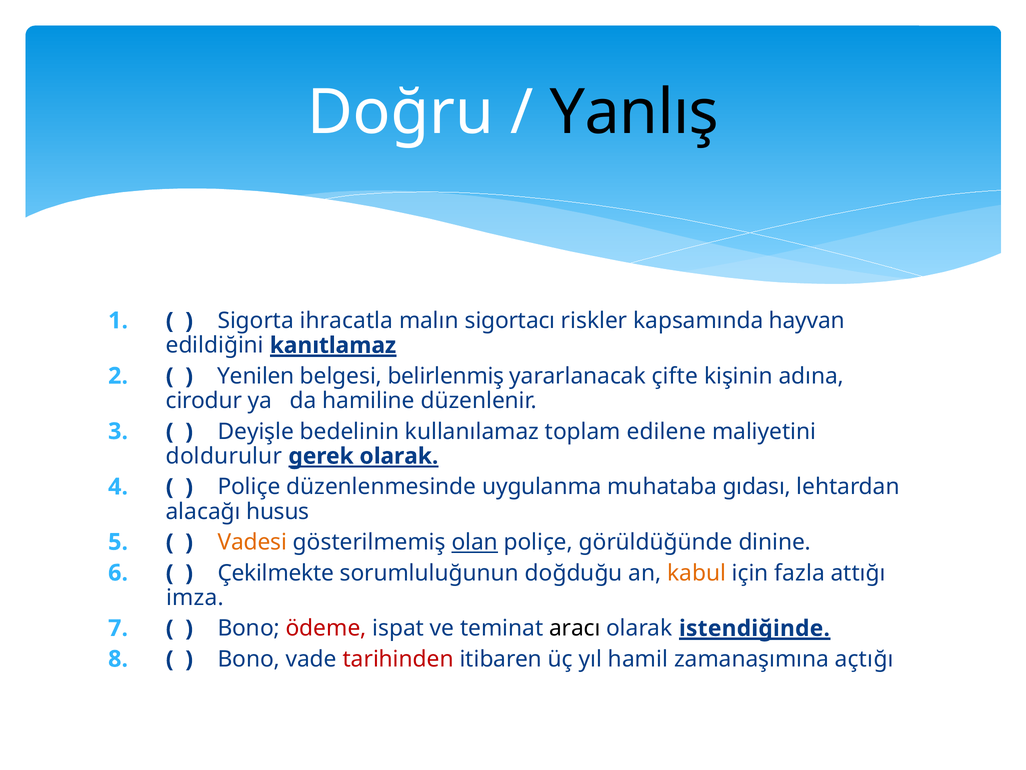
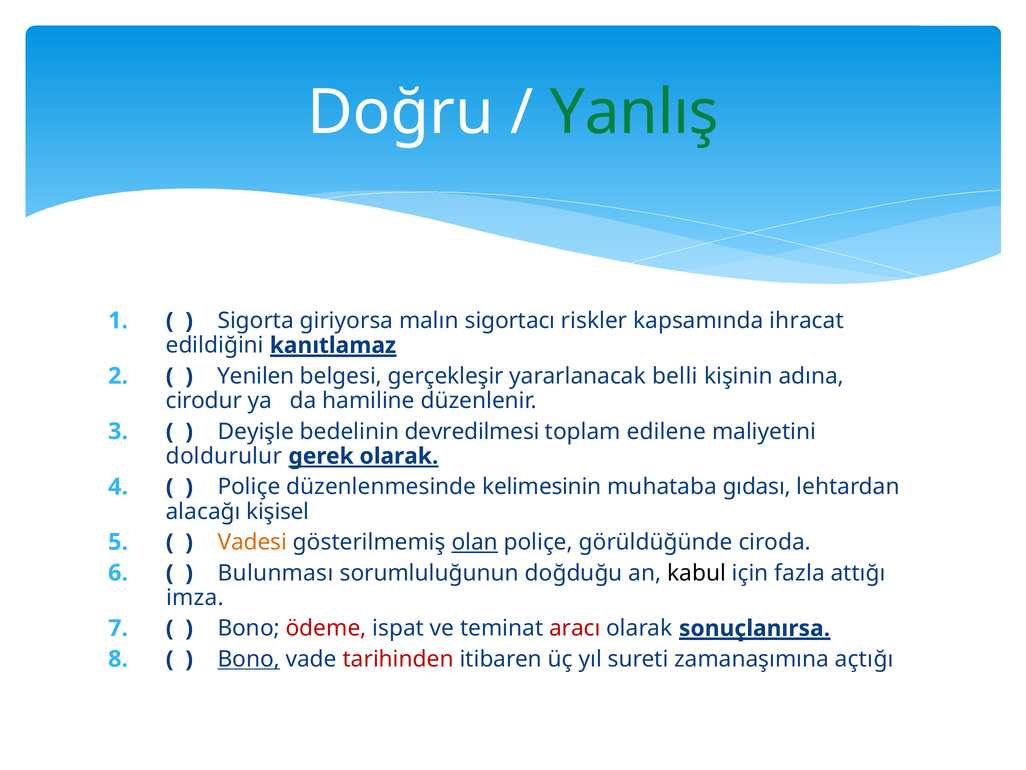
Yanlış colour: black -> green (634, 113)
ihracatla: ihracatla -> giriyorsa (346, 321)
hayvan: hayvan -> ihracat (807, 321)
belirlenmiş: belirlenmiş -> gerçekleşir (446, 376)
çifte: çifte -> belli (675, 376)
kullanılamaz: kullanılamaz -> devredilmesi (472, 431)
uygulanma: uygulanma -> kelimesinin (542, 487)
husus: husus -> kişisel (278, 511)
dinine: dinine -> ciroda (775, 542)
Çekilmekte: Çekilmekte -> Bulunması (276, 573)
kabul colour: orange -> black (697, 573)
aracı colour: black -> red (575, 628)
istendiğinde: istendiğinde -> sonuçlanırsa (755, 628)
Bono underline: none -> present (249, 659)
hamil: hamil -> sureti (638, 659)
